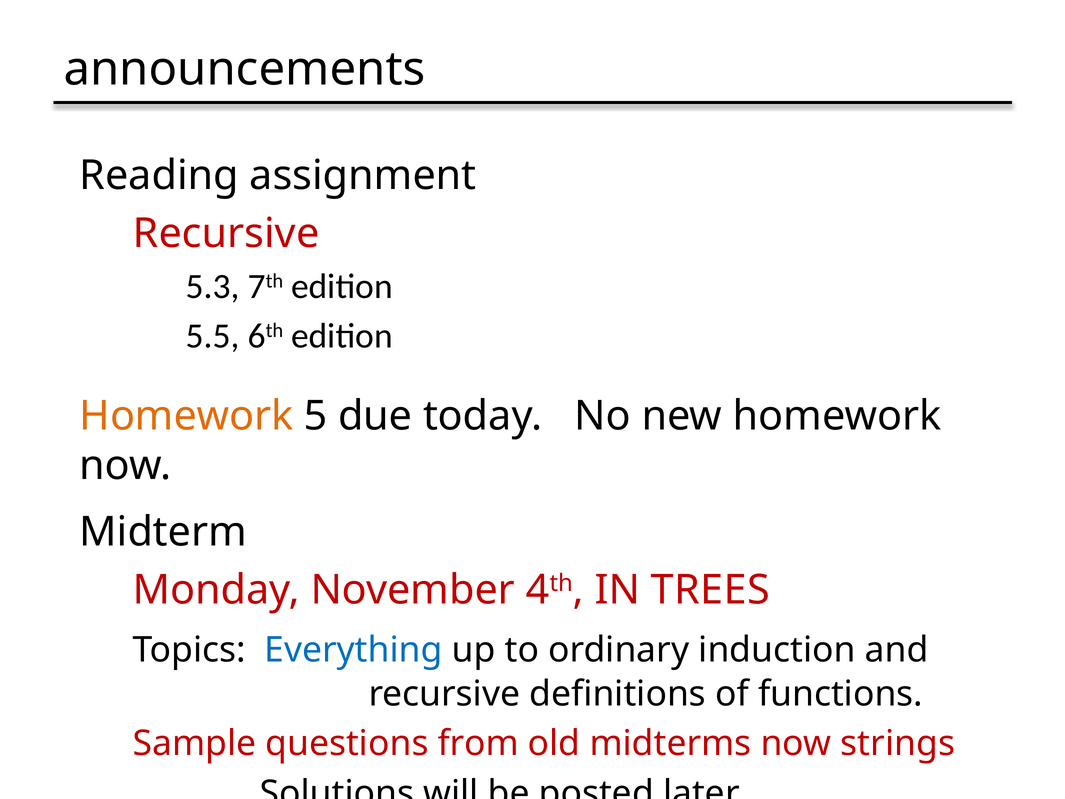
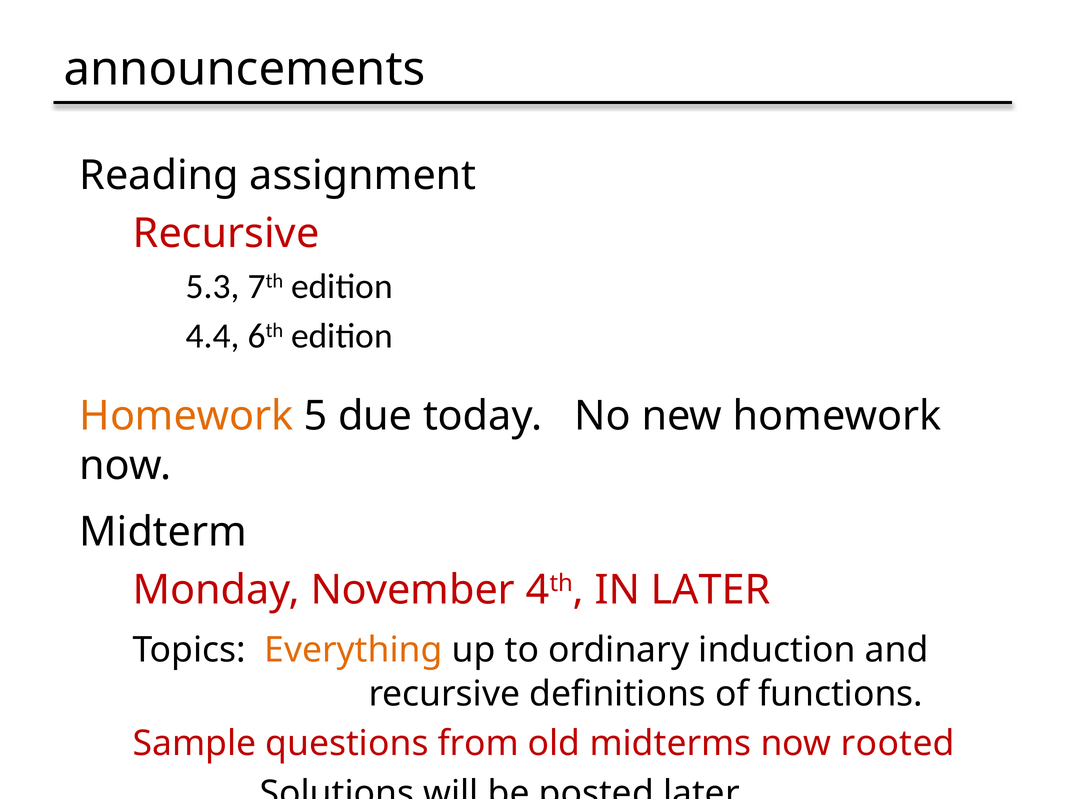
5.5: 5.5 -> 4.4 (213, 336)
IN TREES: TREES -> LATER (711, 590)
Everything colour: blue -> orange (353, 650)
strings: strings -> rooted (898, 743)
